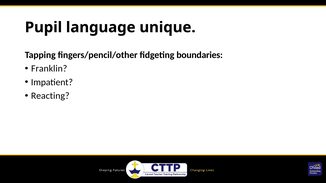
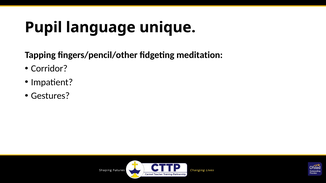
boundaries: boundaries -> meditation (200, 55)
Franklin: Franklin -> Corridor (49, 69)
Reacting: Reacting -> Gestures (50, 96)
